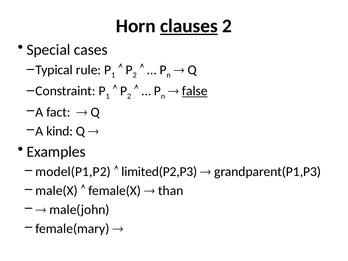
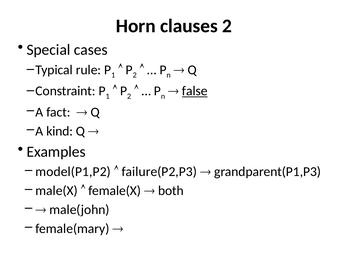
clauses underline: present -> none (189, 26)
limited(P2,P3: limited(P2,P3 -> failure(P2,P3 (159, 172)
than: than -> both (171, 191)
